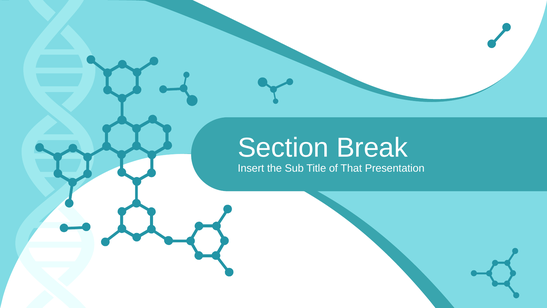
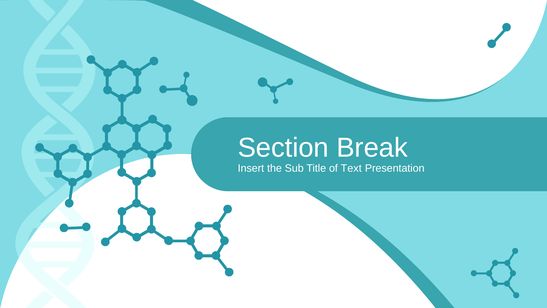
That: That -> Text (351, 168)
